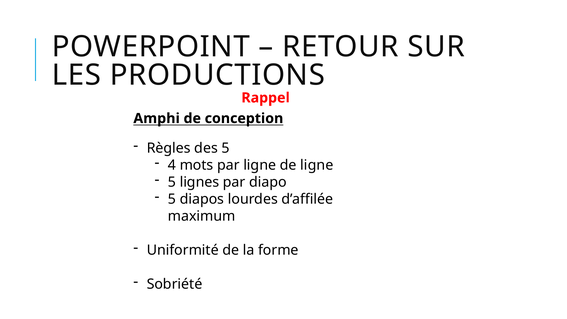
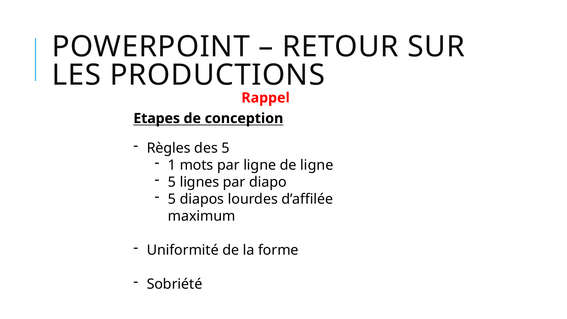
Amphi: Amphi -> Etapes (157, 118)
4: 4 -> 1 (172, 165)
